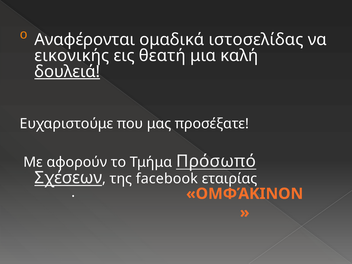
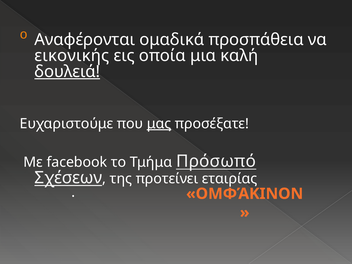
ιστοσελίδας: ιστοσελίδας -> προσπάθεια (256, 40)
θεατή: θεατή -> οποία (162, 56)
μας underline: none -> present (159, 124)
αφορούν: αφορούν -> facebook (77, 162)
facebook: facebook -> προτείνει (167, 179)
